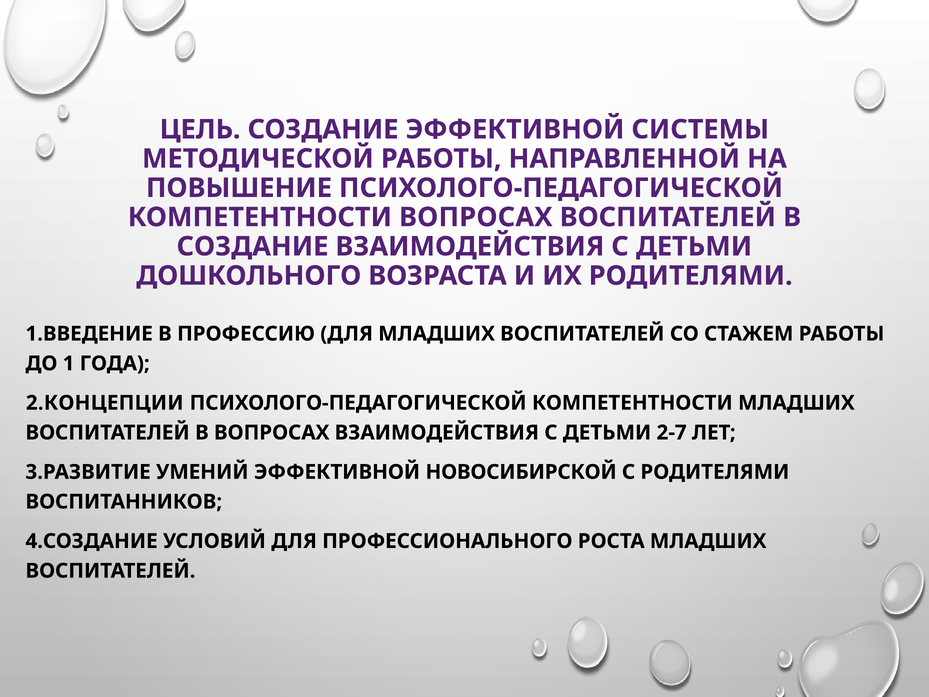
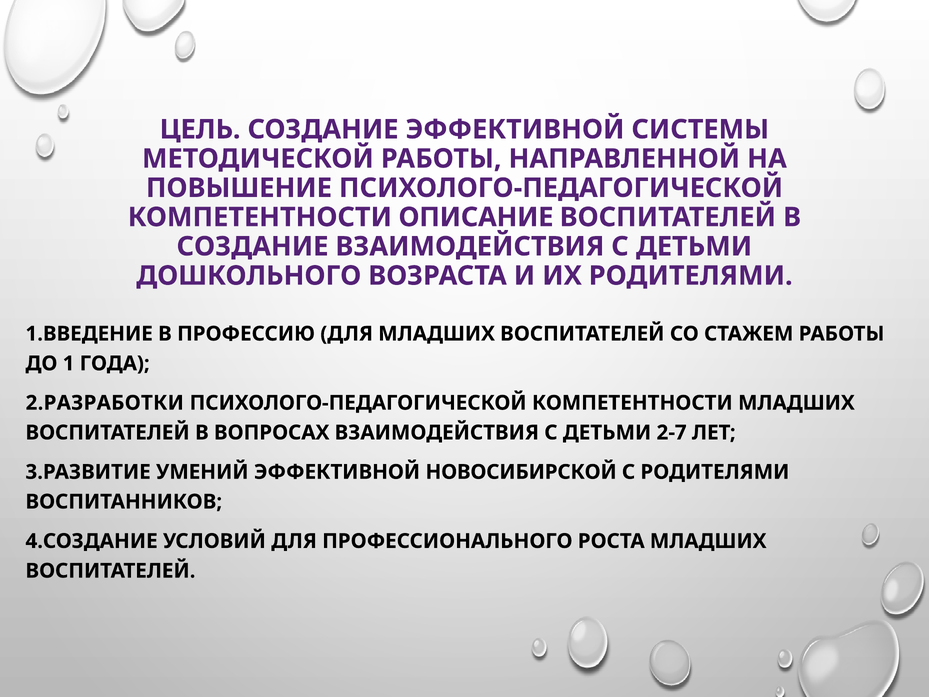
КОМПЕТЕНТНОСТИ ВОПРОСАХ: ВОПРОСАХ -> ОПИСАНИЕ (476, 217)
2.КОНЦЕПЦИИ: 2.КОНЦЕПЦИИ -> 2.РАЗРАБОТКИ (105, 403)
